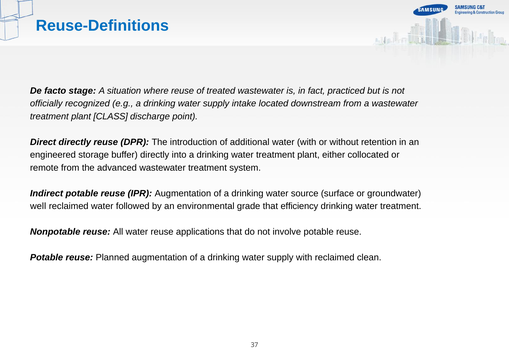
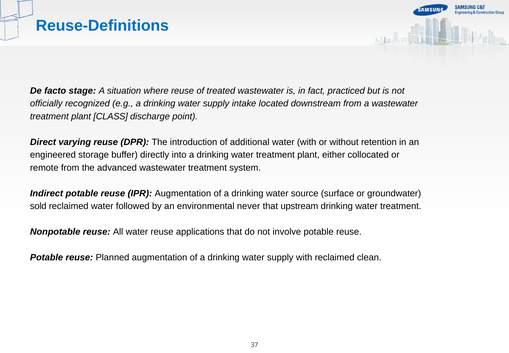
Direct directly: directly -> varying (75, 142)
well: well -> sold (38, 206)
grade: grade -> never (249, 206)
efficiency: efficiency -> upstream (299, 206)
